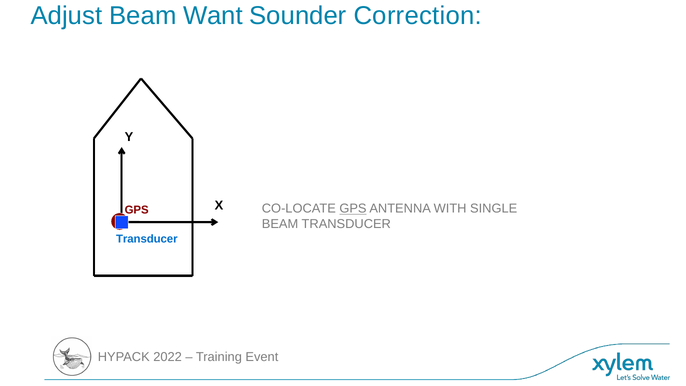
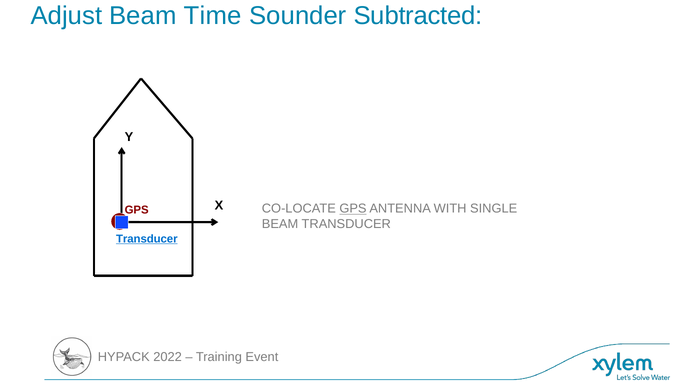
Want: Want -> Time (213, 16)
Correction: Correction -> Subtracted (418, 16)
Transducer underline: none -> present (147, 239)
